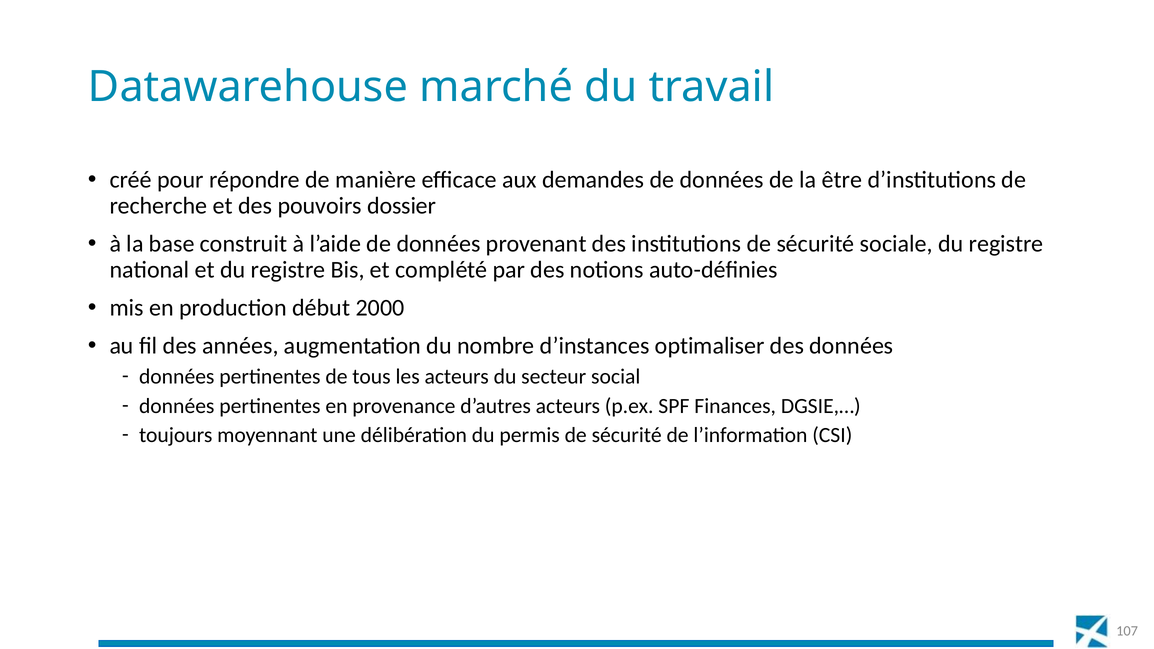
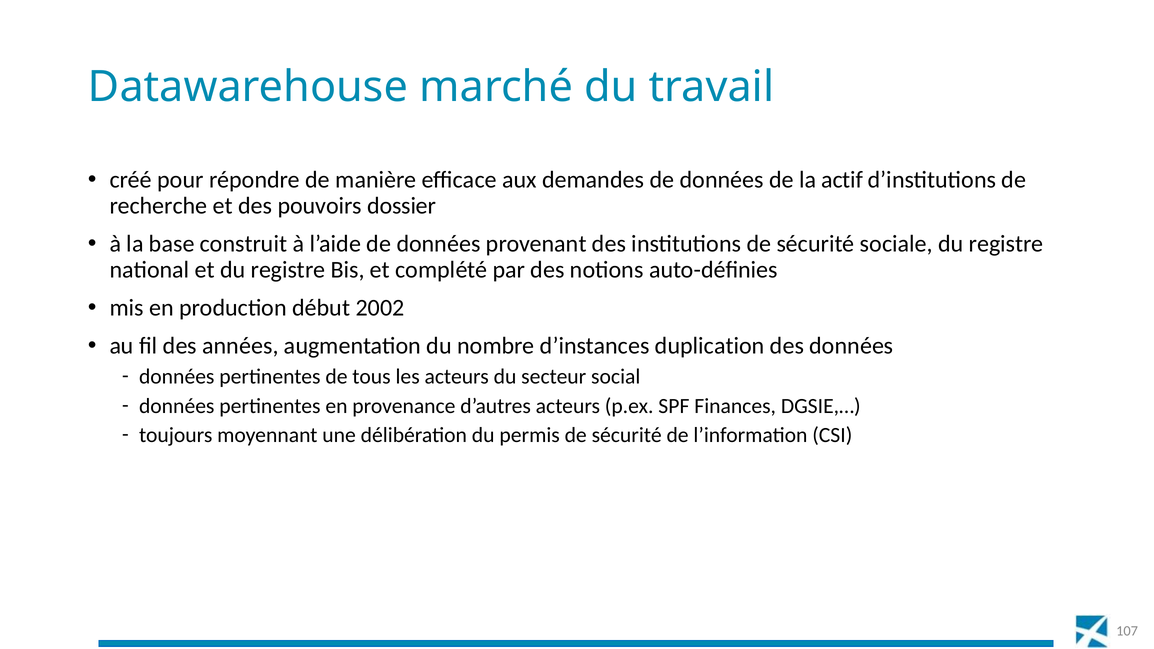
être: être -> actif (842, 180)
2000: 2000 -> 2002 (380, 308)
optimaliser: optimaliser -> duplication (710, 346)
